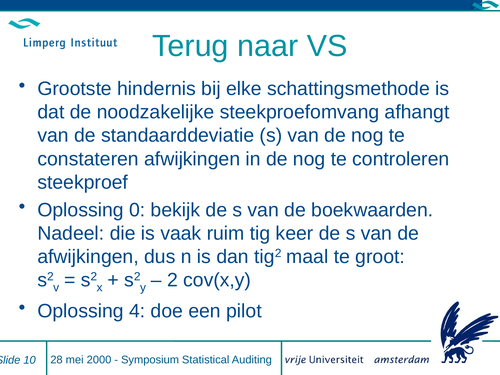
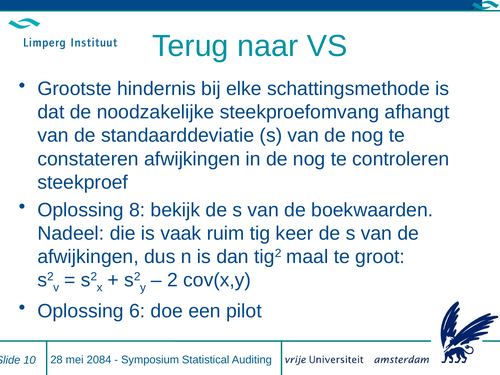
0: 0 -> 8 (137, 210)
4: 4 -> 6 (137, 311)
2000: 2000 -> 2084 (99, 360)
